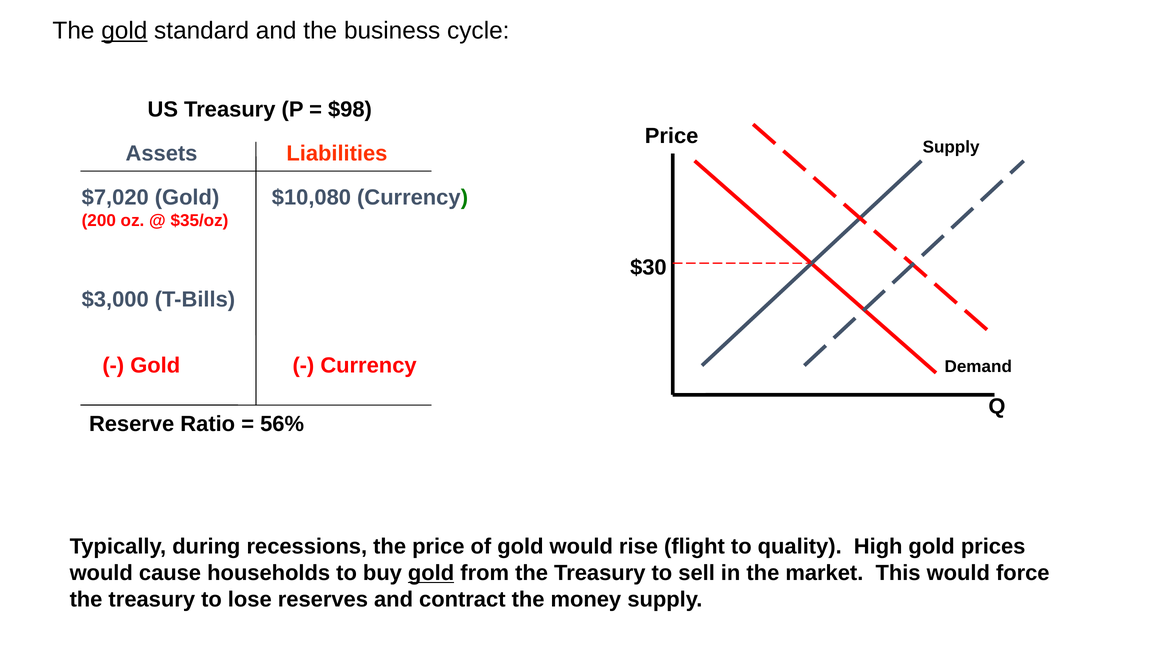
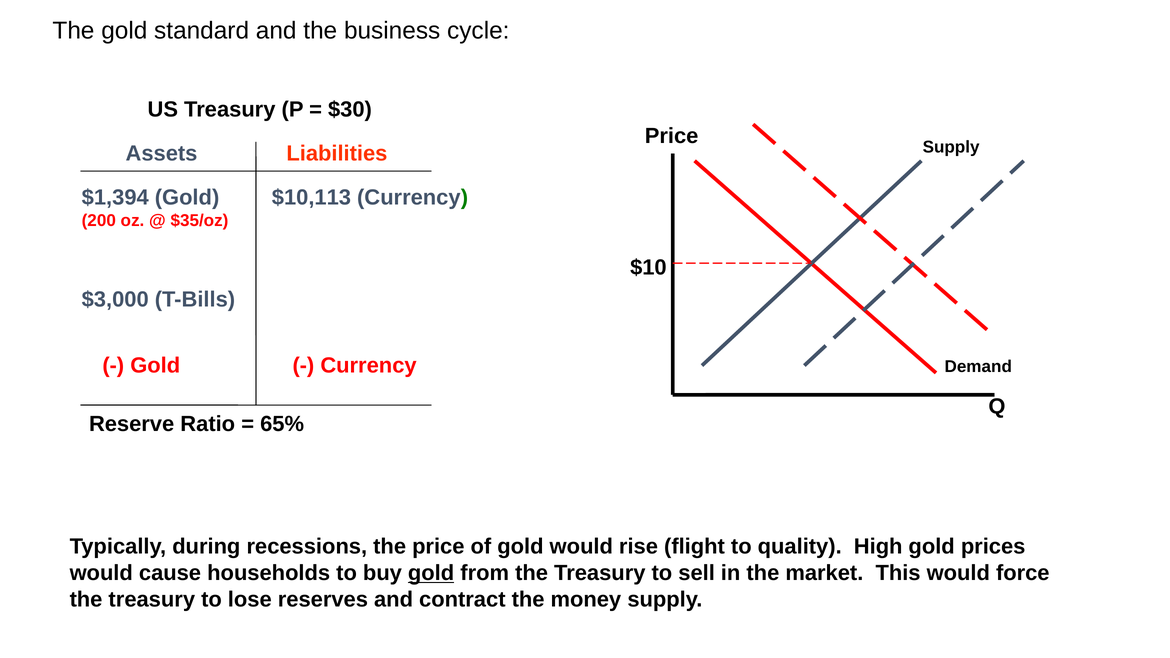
gold underline: present -> none (124, 31)
$98: $98 -> $30 (350, 110)
$7,020: $7,020 -> $1,394 (115, 197)
$10,080: $10,080 -> $10,113 (311, 197)
$30: $30 -> $10 (648, 268)
56%: 56% -> 65% (282, 424)
